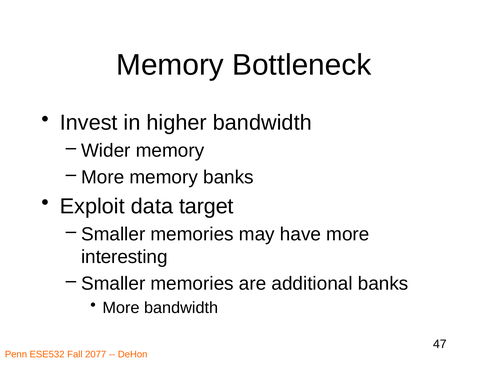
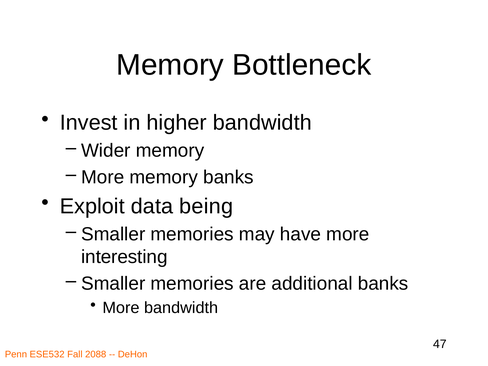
target: target -> being (206, 206)
2077: 2077 -> 2088 (96, 354)
